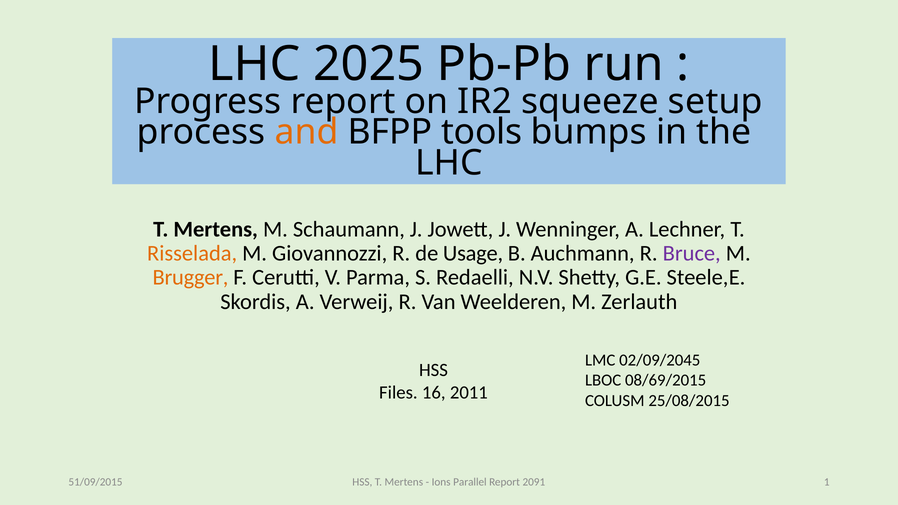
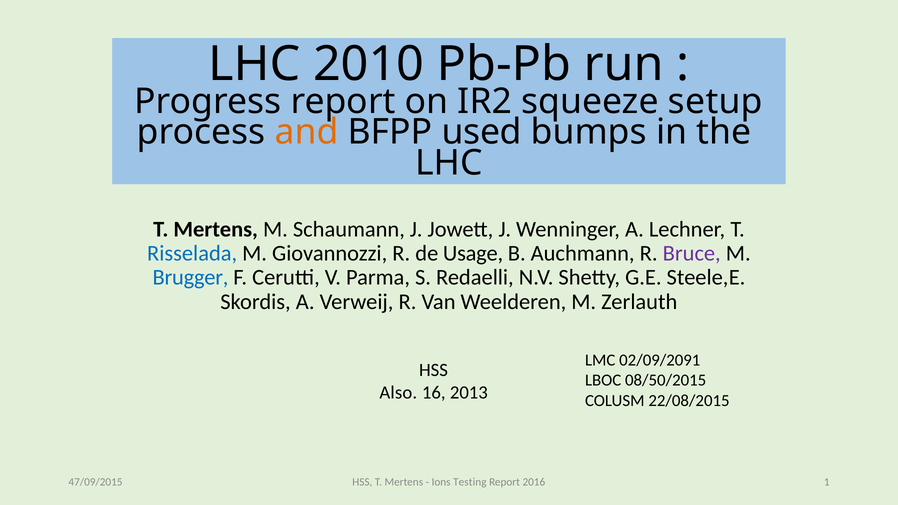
2025: 2025 -> 2010 (369, 64)
tools: tools -> used (482, 132)
Risselada colour: orange -> blue (192, 253)
Brugger colour: orange -> blue (191, 278)
02/09/2045: 02/09/2045 -> 02/09/2091 (660, 360)
08/69/2015: 08/69/2015 -> 08/50/2015 (666, 380)
Files: Files -> Also (398, 393)
2011: 2011 -> 2013 (469, 393)
25/08/2015: 25/08/2015 -> 22/08/2015 (689, 401)
Parallel: Parallel -> Testing (470, 482)
2091: 2091 -> 2016 (534, 482)
51/09/2015: 51/09/2015 -> 47/09/2015 (95, 482)
